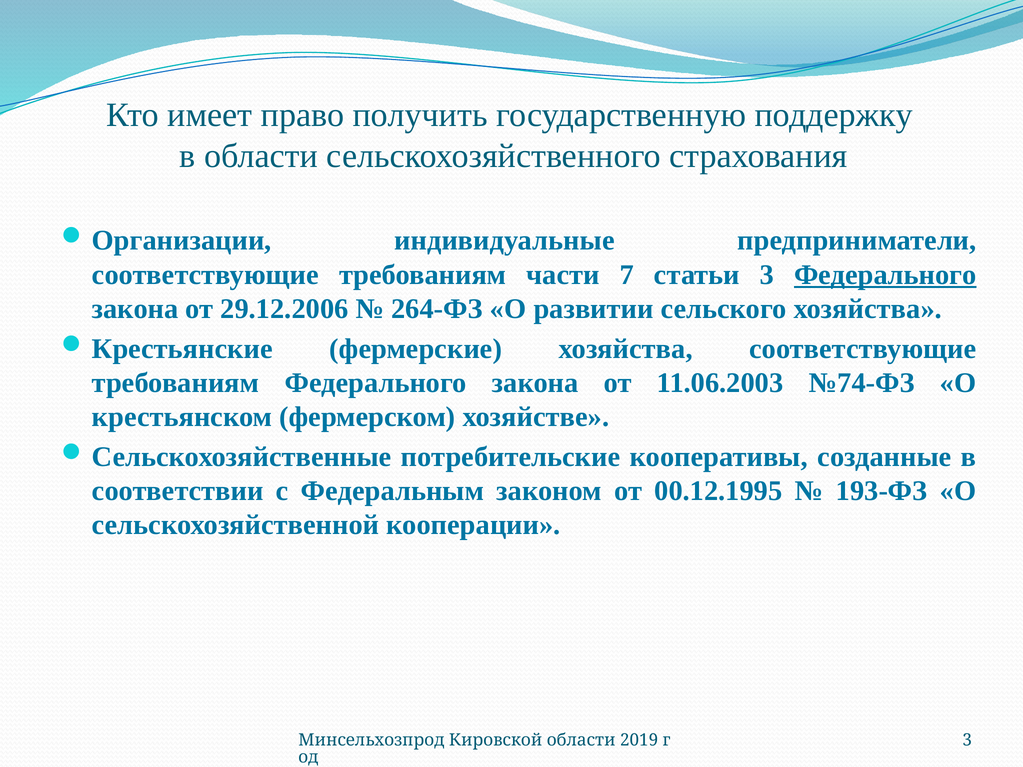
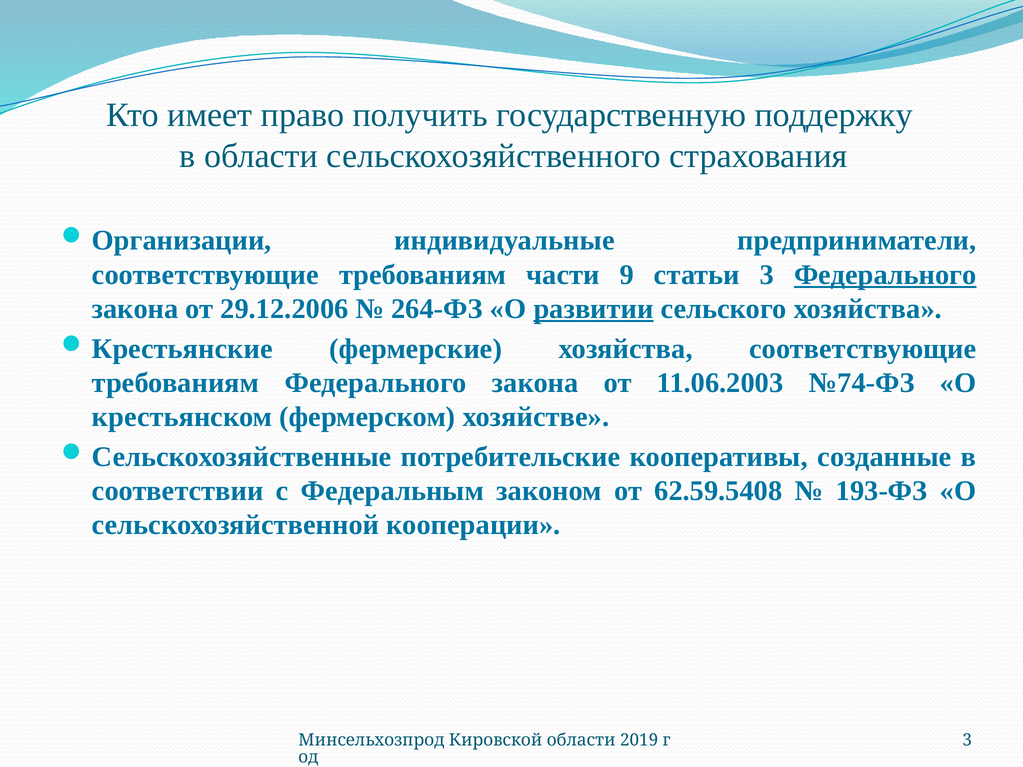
7: 7 -> 9 (627, 275)
развитии underline: none -> present (594, 309)
00.12.1995: 00.12.1995 -> 62.59.5408 (718, 491)
